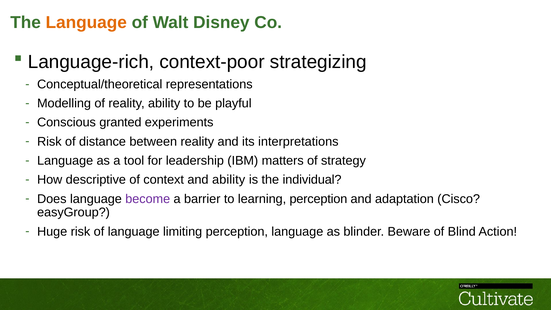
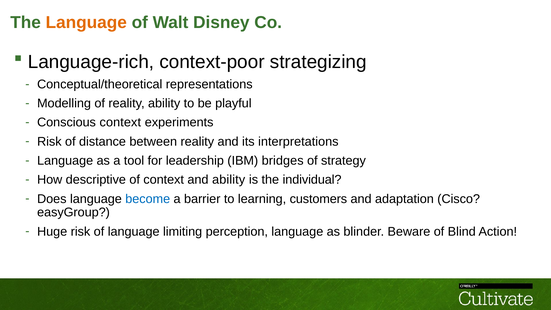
Conscious granted: granted -> context (120, 122)
matters: matters -> bridges (283, 161)
become colour: purple -> blue (148, 199)
learning perception: perception -> customers (318, 199)
